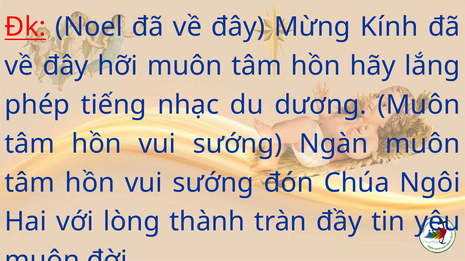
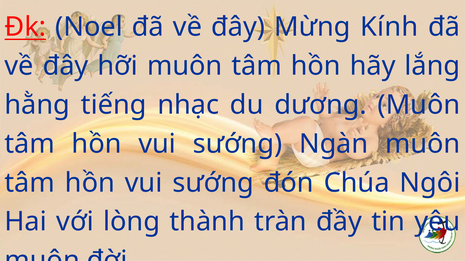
phép: phép -> hằng (37, 105)
